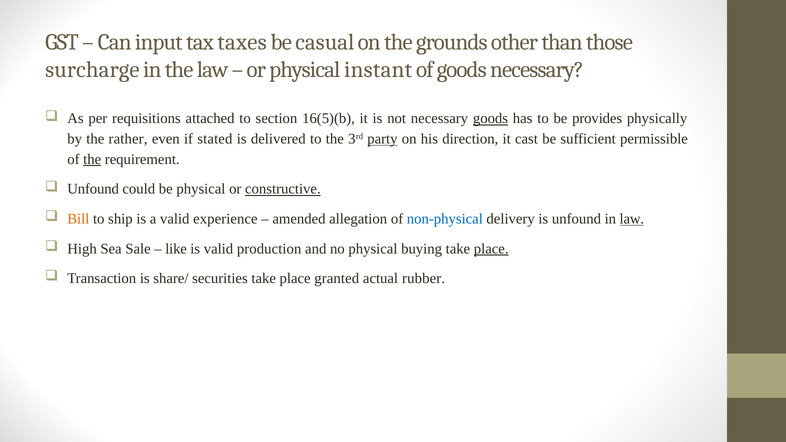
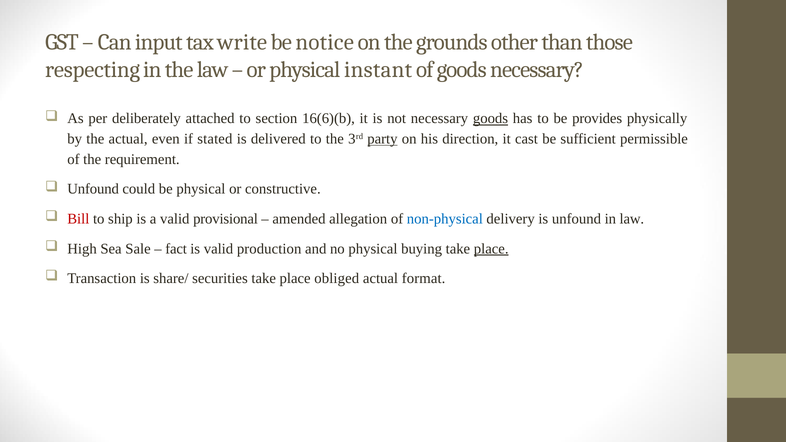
taxes: taxes -> write (242, 42)
casual: casual -> notice (325, 42)
surcharge: surcharge -> respecting (93, 70)
requisitions: requisitions -> deliberately (146, 119)
16(5)(b: 16(5)(b -> 16(6)(b (328, 119)
the rather: rather -> actual (128, 139)
the underline: present -> none (92, 159)
constructive underline: present -> none (283, 189)
Bill colour: orange -> red (78, 219)
experience: experience -> provisional (226, 219)
law underline: present -> none (632, 219)
like: like -> fact (176, 249)
granted: granted -> obliged (337, 279)
rubber: rubber -> format (424, 279)
